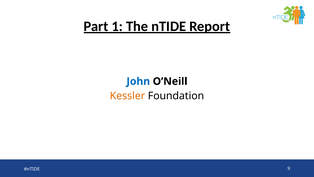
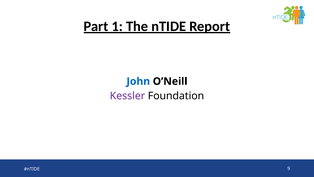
Kessler colour: orange -> purple (127, 96)
